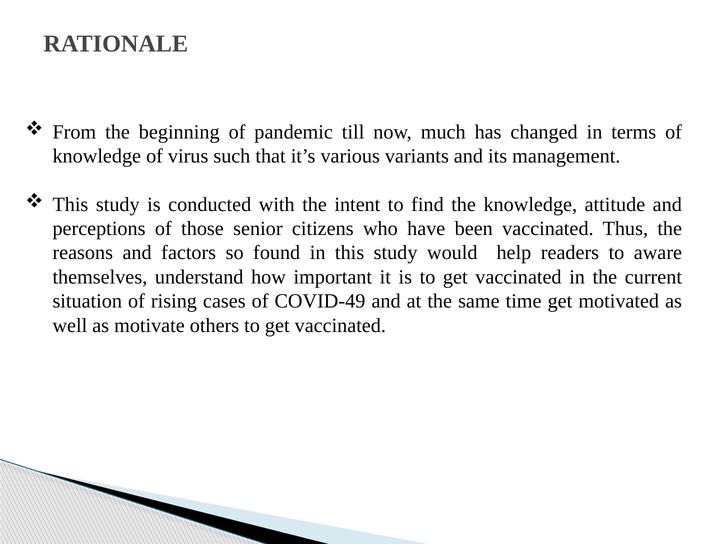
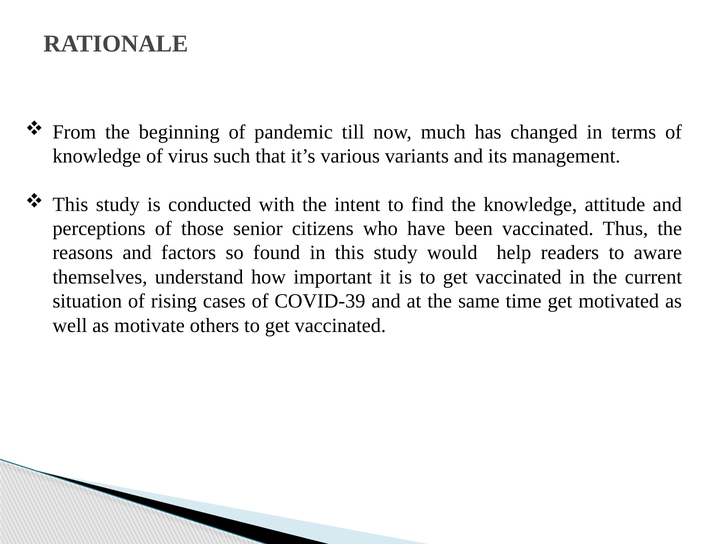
COVID-49: COVID-49 -> COVID-39 (320, 301)
